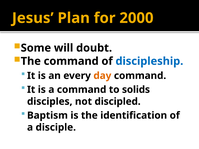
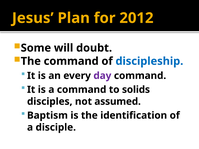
2000: 2000 -> 2012 (136, 18)
day colour: orange -> purple (102, 76)
discipled: discipled -> assumed (118, 102)
